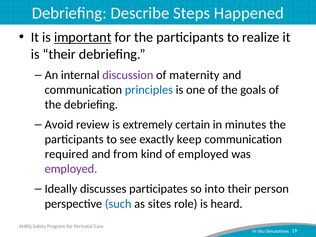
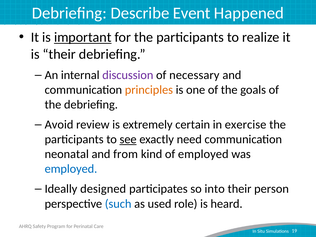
Steps: Steps -> Event (192, 13)
maternity: maternity -> necessary (194, 75)
principles colour: blue -> orange (149, 90)
minutes: minutes -> exercise (246, 125)
see underline: none -> present (128, 139)
keep: keep -> need (189, 139)
required: required -> neonatal (67, 154)
employed colour: purple -> blue (71, 169)
discusses: discusses -> designed (103, 189)
sites: sites -> used (160, 204)
